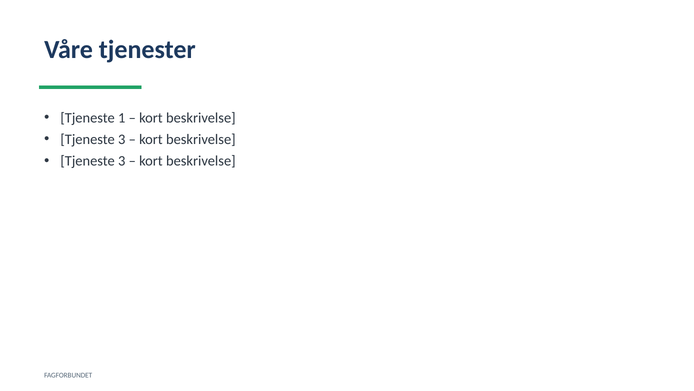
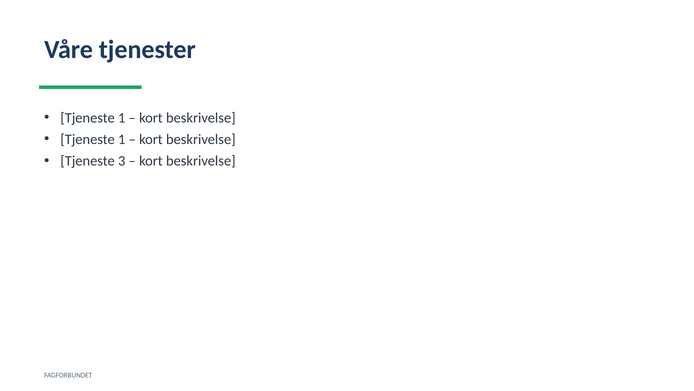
3: 3 -> 1 (122, 139)
